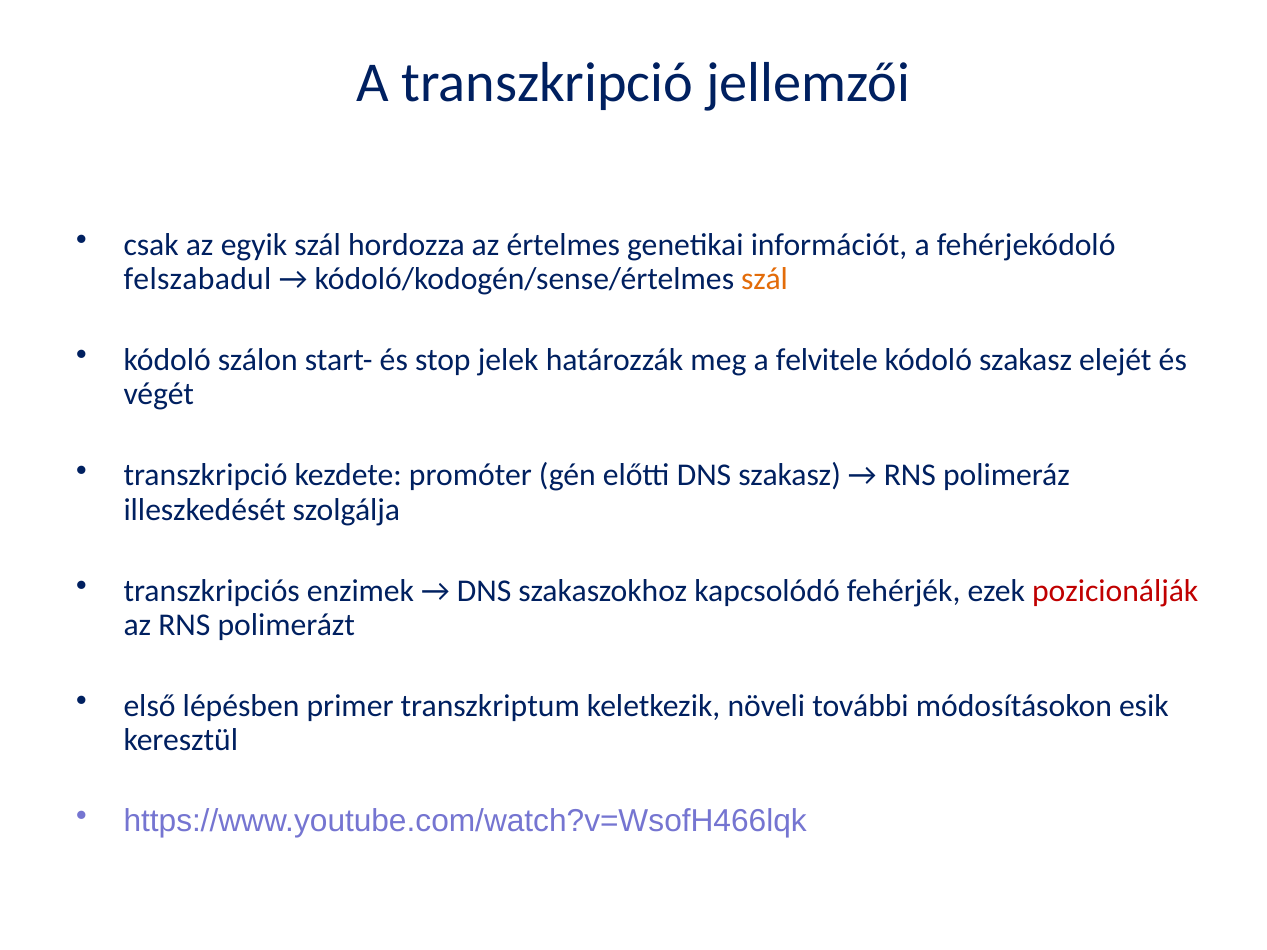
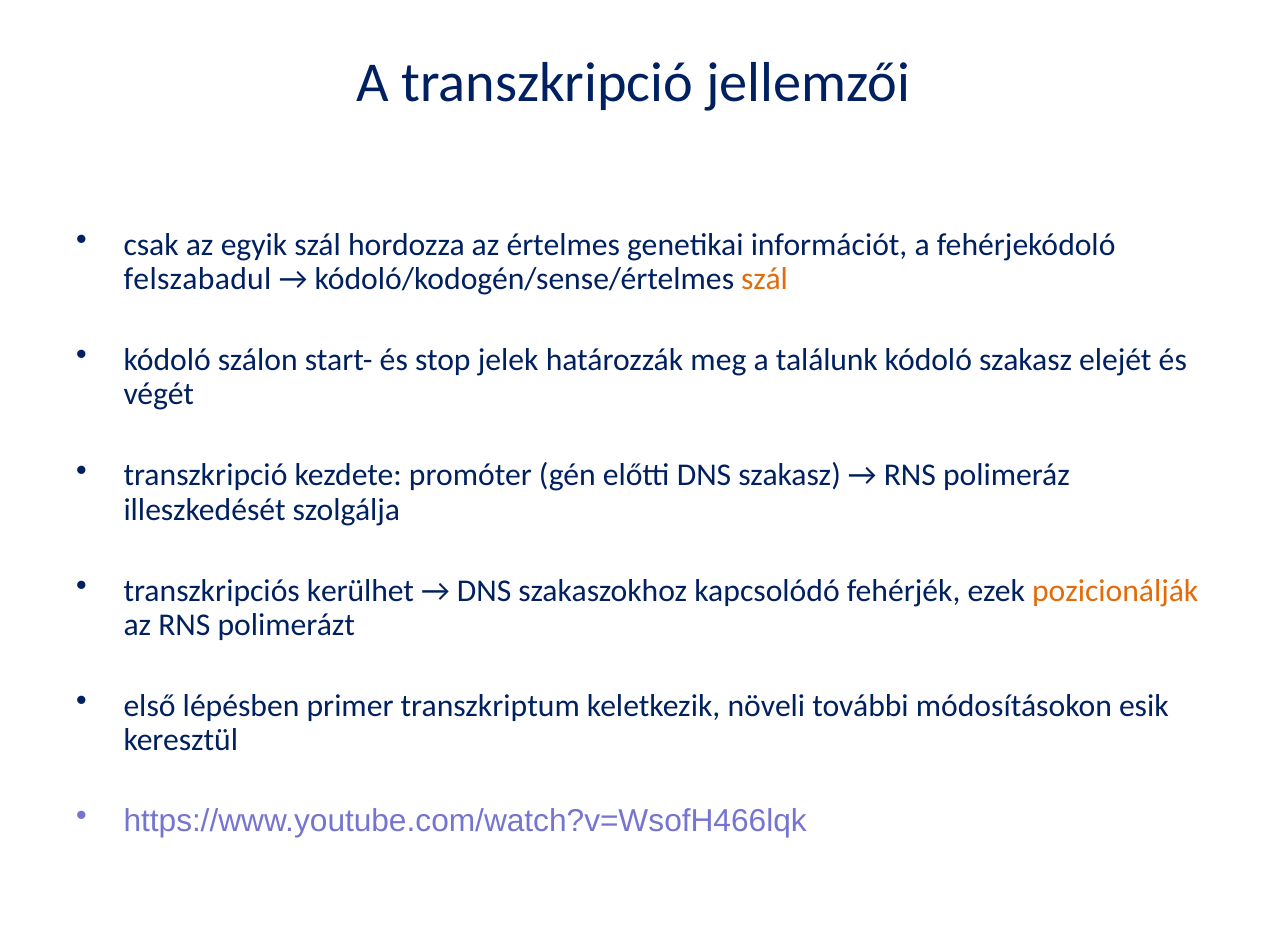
felvitele: felvitele -> találunk (827, 360)
enzimek: enzimek -> kerülhet (360, 591)
pozicionálják colour: red -> orange (1115, 591)
